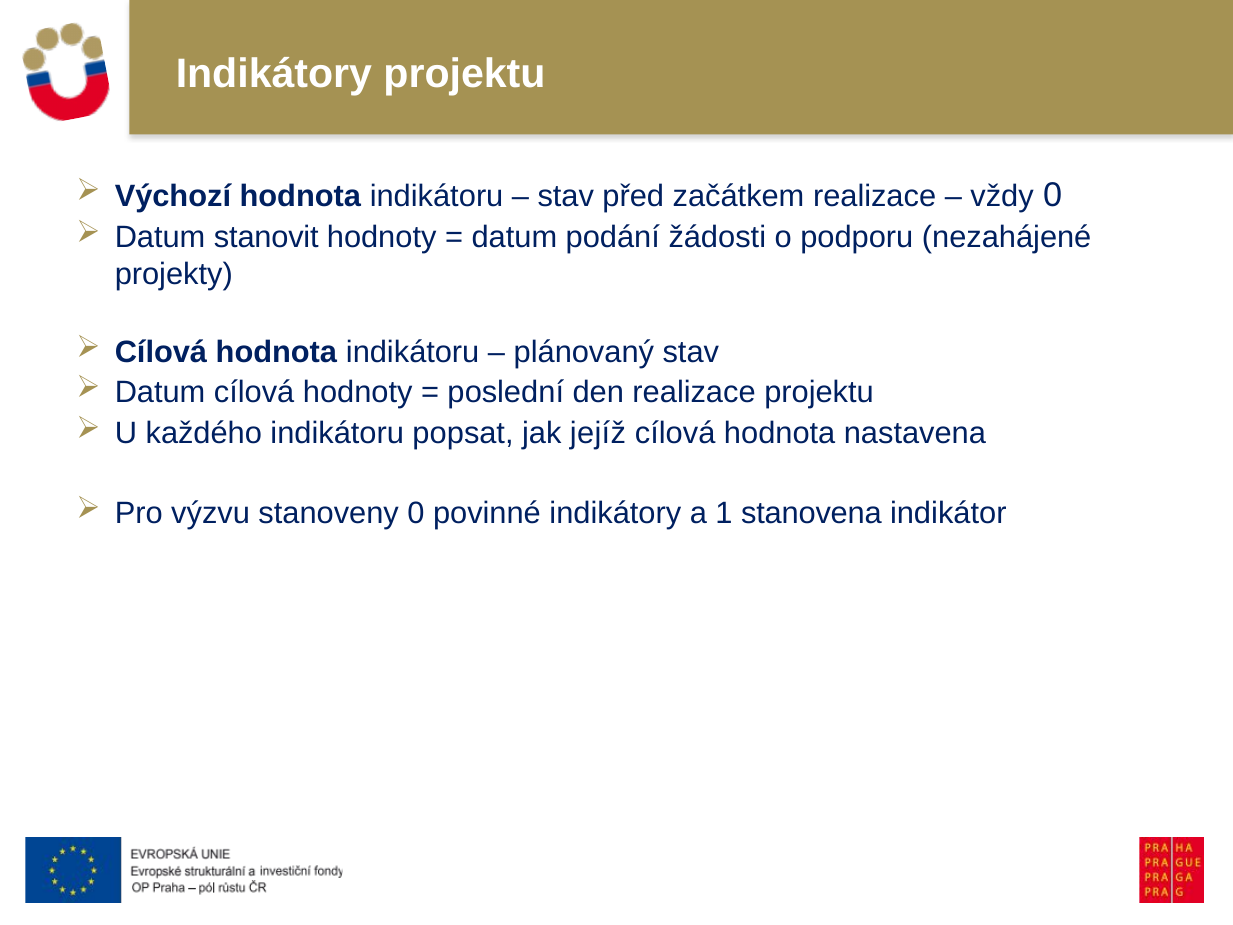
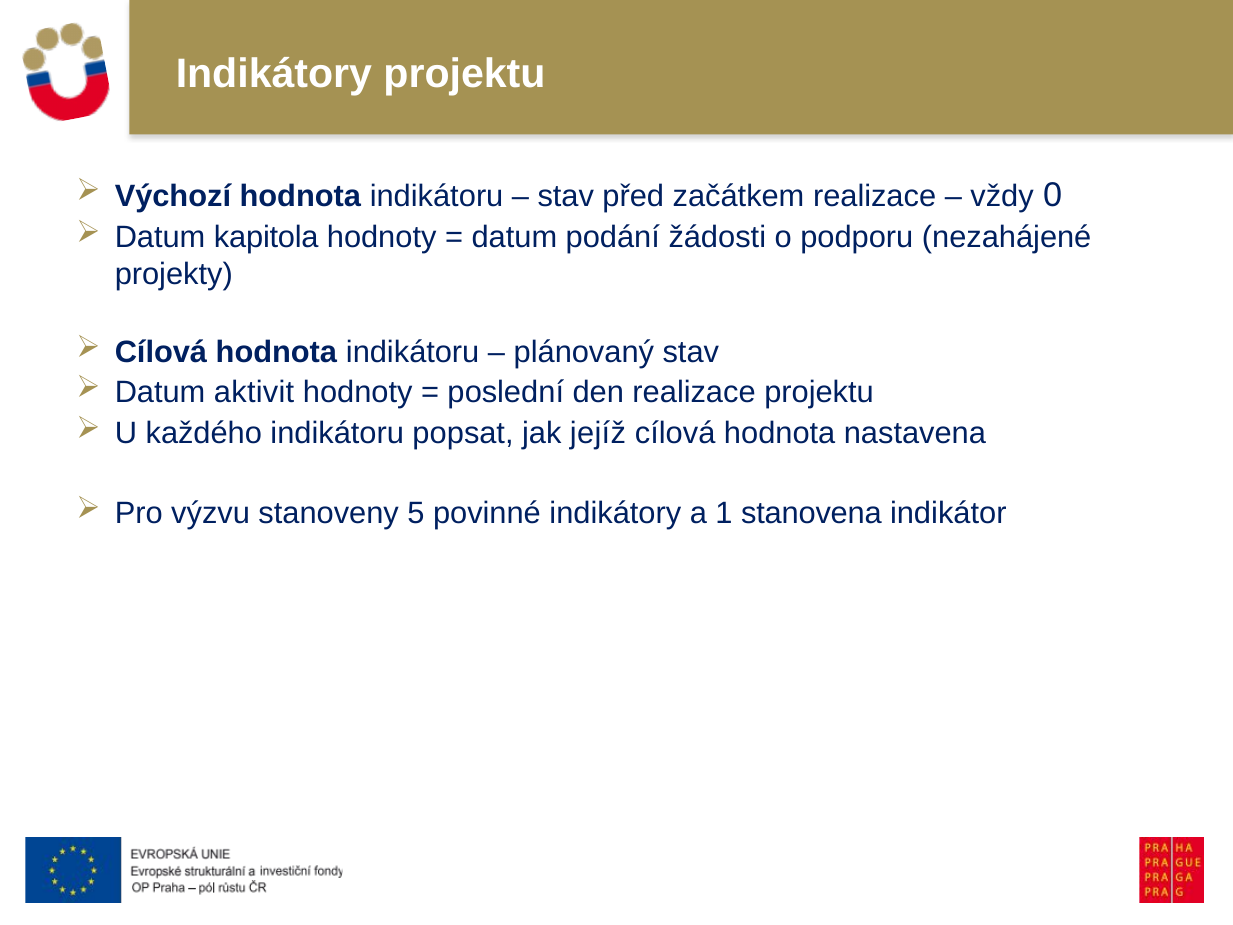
stanovit: stanovit -> kapitola (266, 237)
Datum cílová: cílová -> aktivit (254, 392)
stanoveny 0: 0 -> 5 (416, 514)
